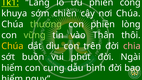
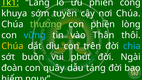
chiên: chiên -> tuyên (65, 13)
vững colour: light green -> light blue (35, 35)
chia colour: pink -> light blue (132, 46)
hiểm: hiểm -> đoàn (12, 68)
cung: cung -> quây (54, 68)
bình: bình -> táng (96, 68)
